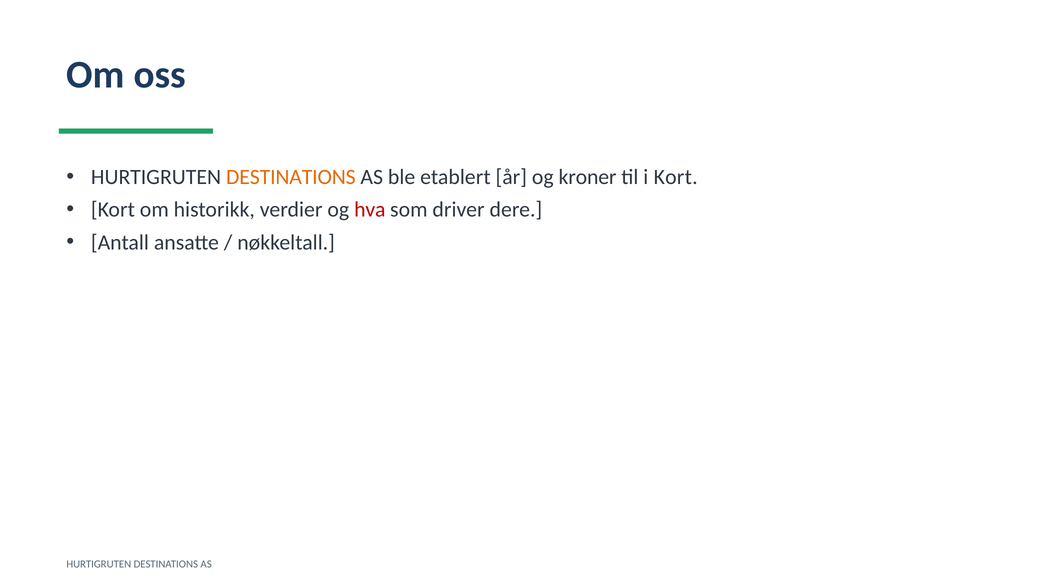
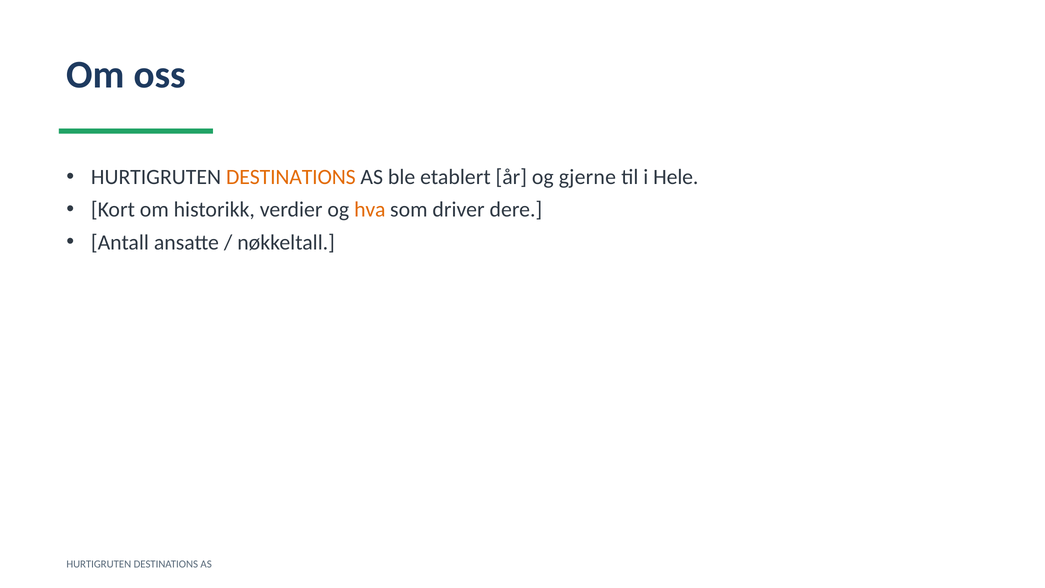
kroner: kroner -> gjerne (587, 177)
i Kort: Kort -> Hele (676, 177)
hva colour: red -> orange (370, 210)
